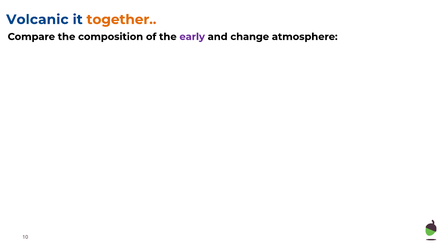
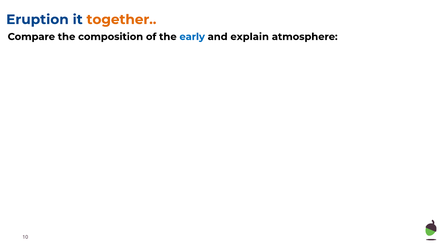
Volcanic: Volcanic -> Eruption (37, 20)
early colour: purple -> blue (192, 37)
change: change -> explain (250, 37)
